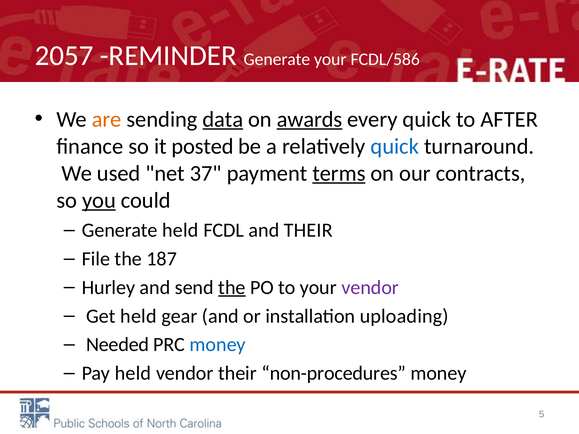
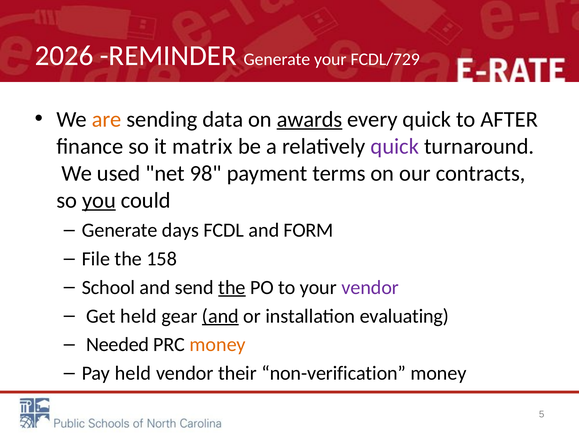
2057: 2057 -> 2026 (64, 56)
FCDL/586: FCDL/586 -> FCDL/729 (385, 59)
data underline: present -> none (223, 119)
posted: posted -> matrix (202, 146)
quick colour: blue -> purple (395, 146)
37: 37 -> 98 (206, 173)
terms underline: present -> none (339, 173)
Generate held: held -> days (180, 230)
and THEIR: THEIR -> FORM (308, 230)
187: 187 -> 158 (162, 259)
Hurley: Hurley -> School (109, 288)
and underline: none -> present (220, 316)
uploading: uploading -> evaluating (404, 316)
money colour: blue -> orange (218, 345)
non-procedures: non-procedures -> non-verification (334, 373)
